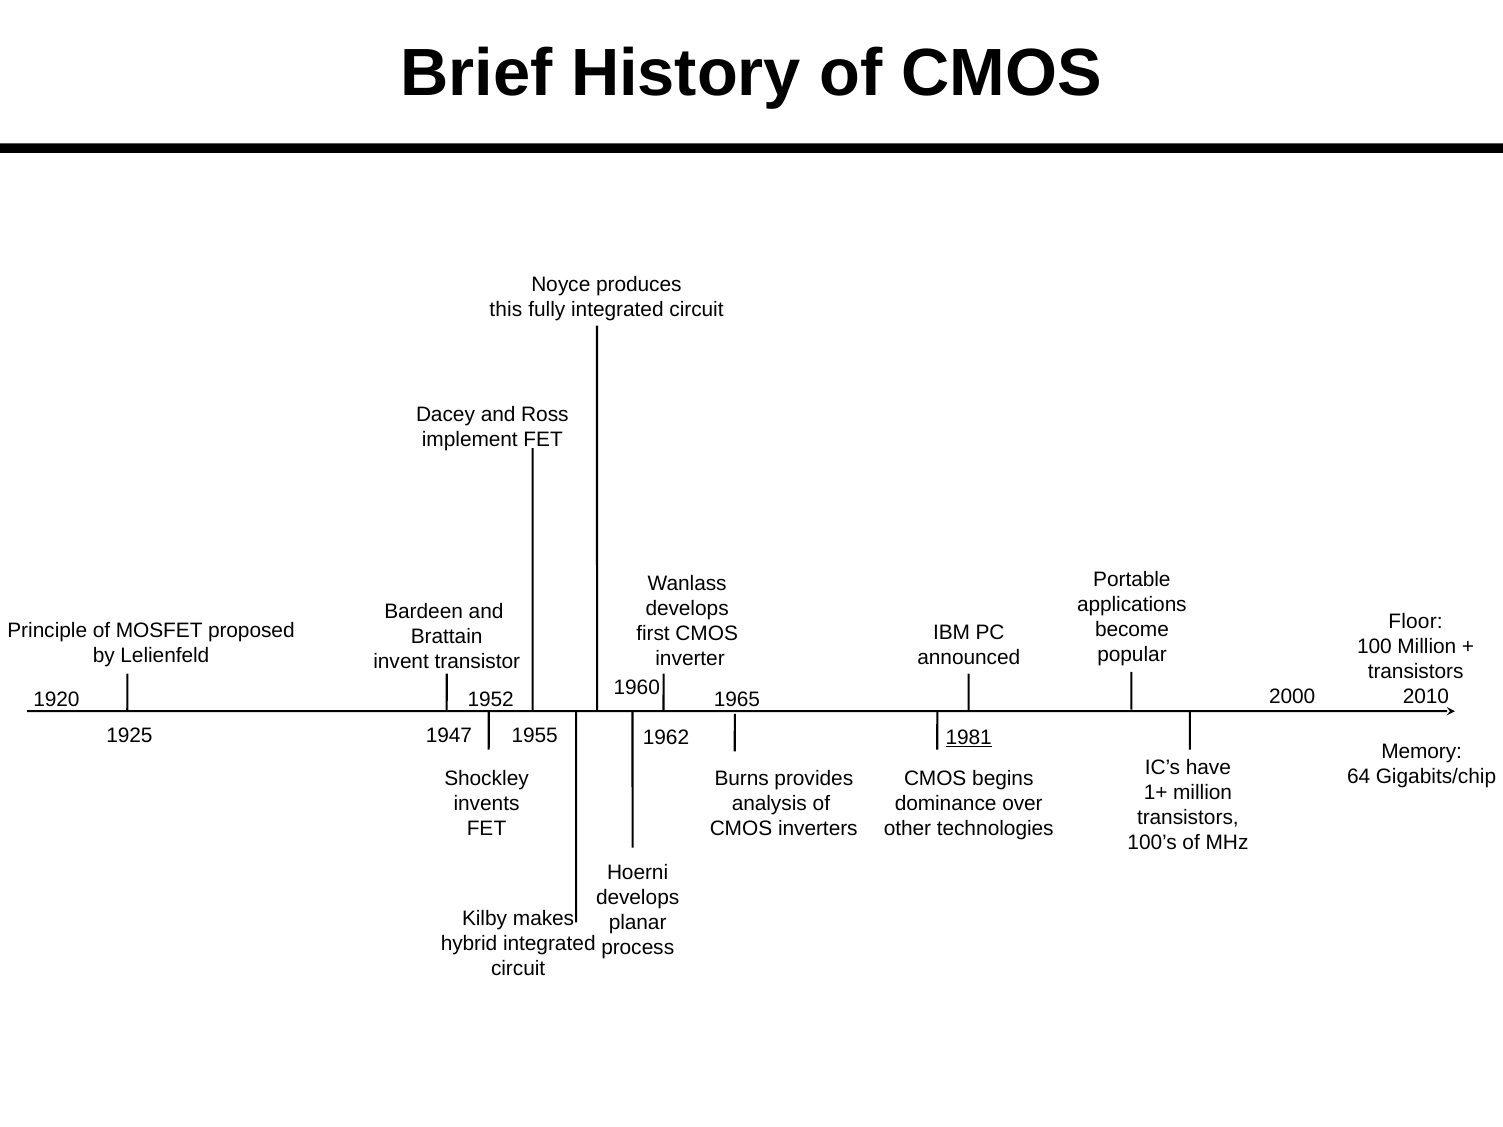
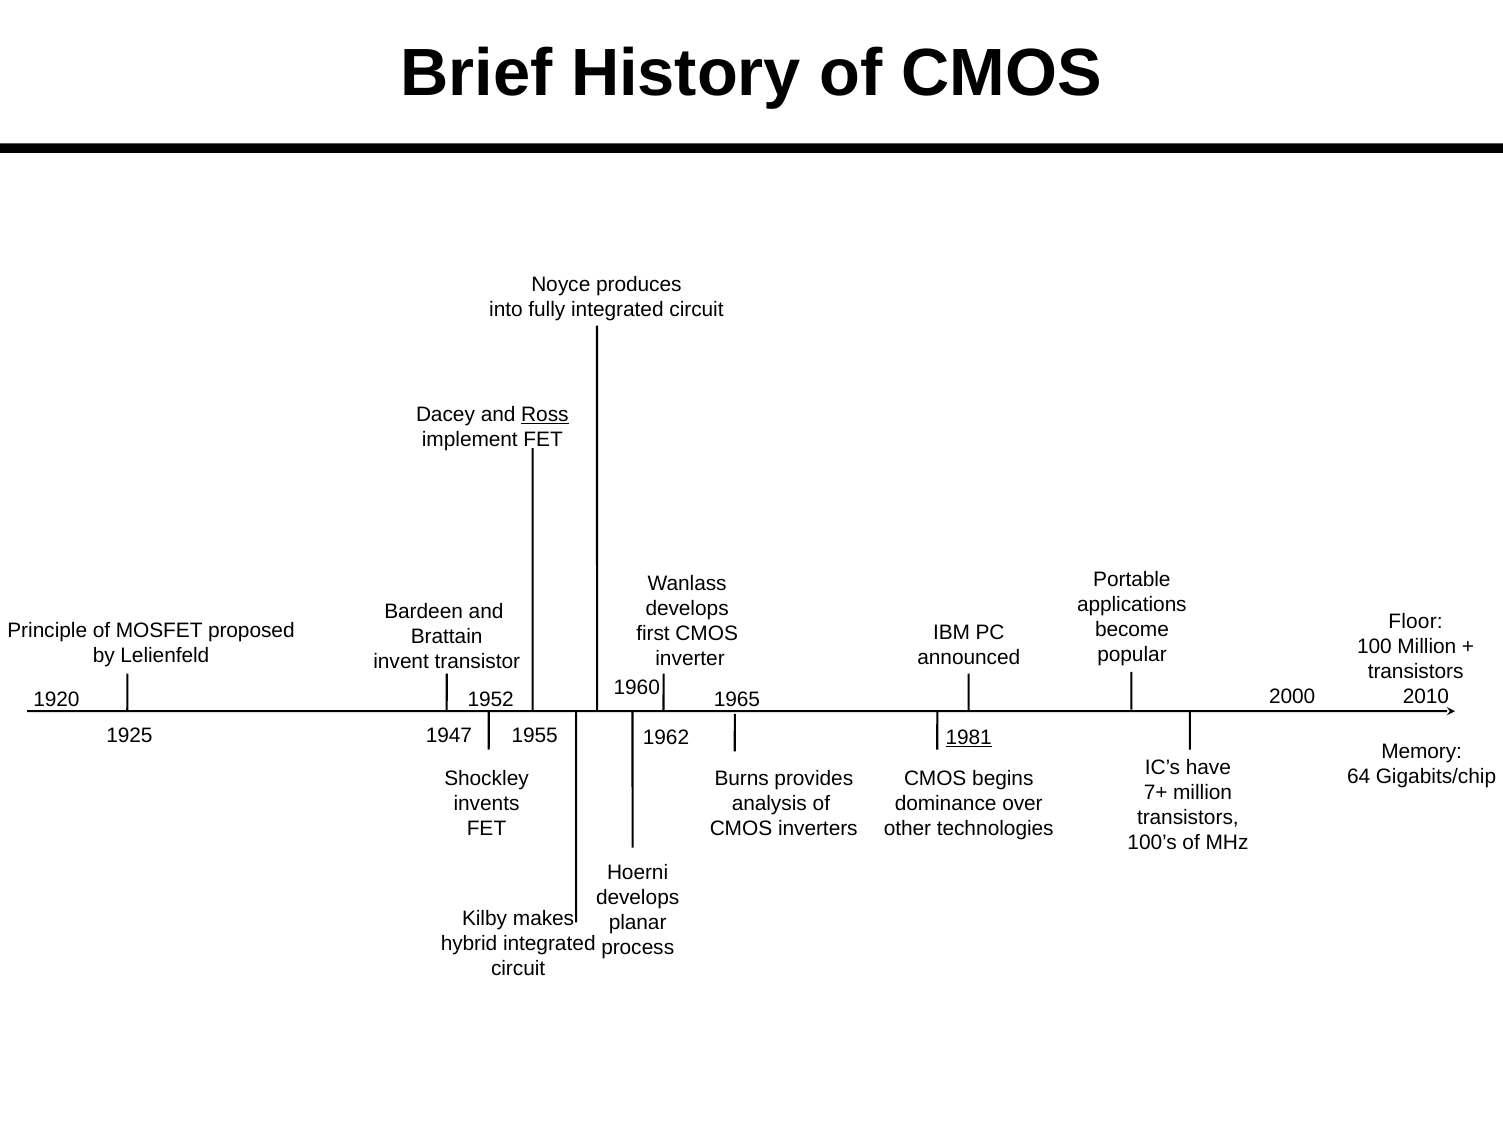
this: this -> into (506, 310)
Ross underline: none -> present (545, 415)
1+: 1+ -> 7+ (1156, 793)
